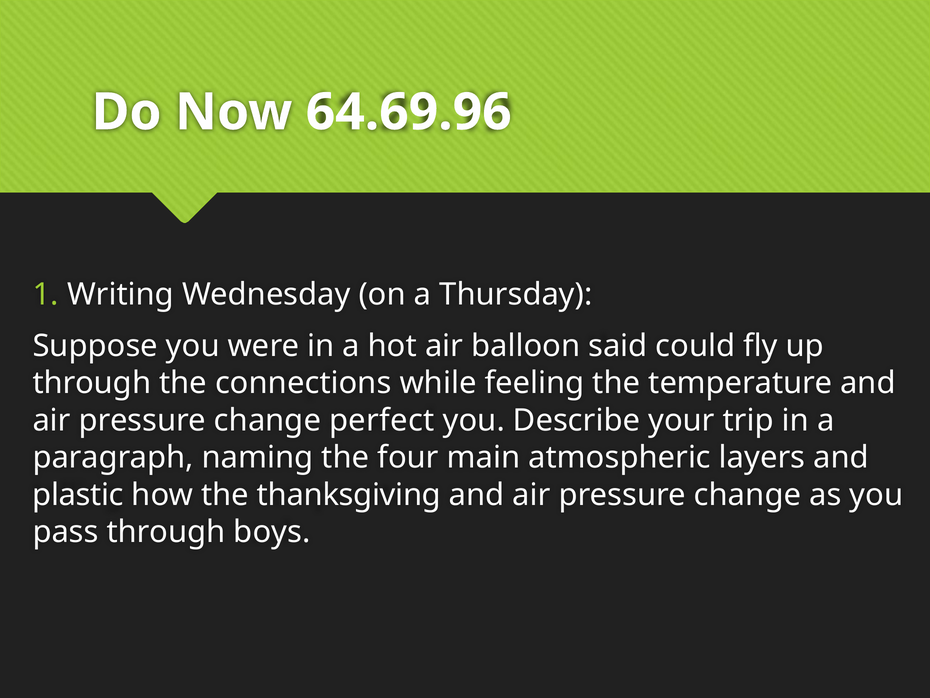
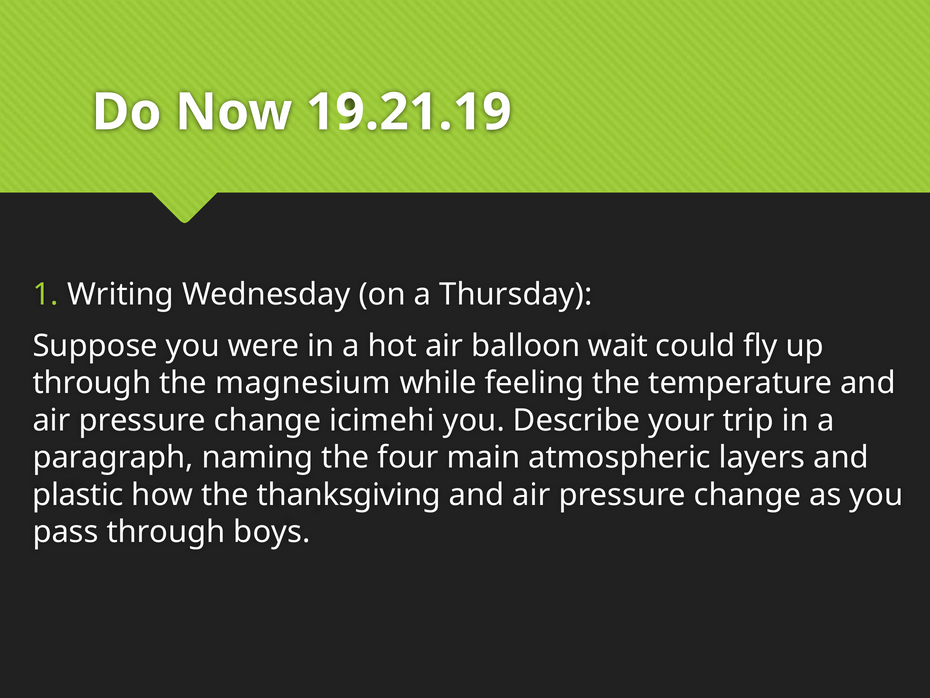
64.69.96: 64.69.96 -> 19.21.19 (409, 112)
said: said -> wait (618, 346)
connections: connections -> magnesium (303, 383)
perfect: perfect -> icimehi (382, 420)
